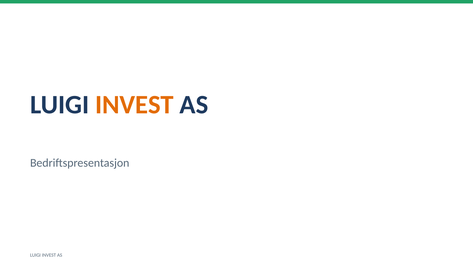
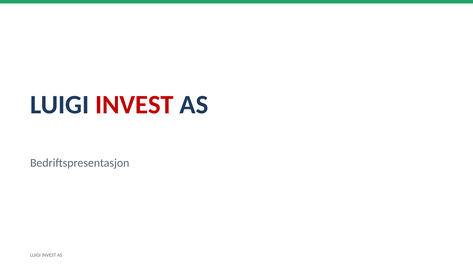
INVEST colour: orange -> red (134, 105)
